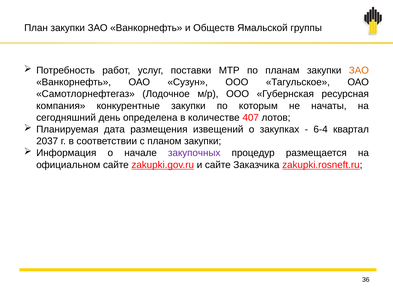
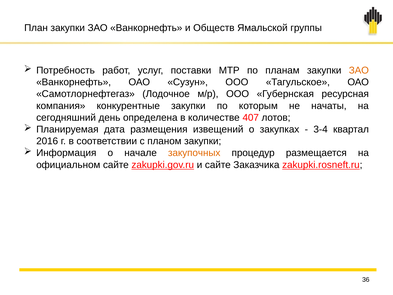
6-4: 6-4 -> 3-4 (321, 129)
2037: 2037 -> 2016 (47, 141)
закупочных colour: purple -> orange (194, 153)
